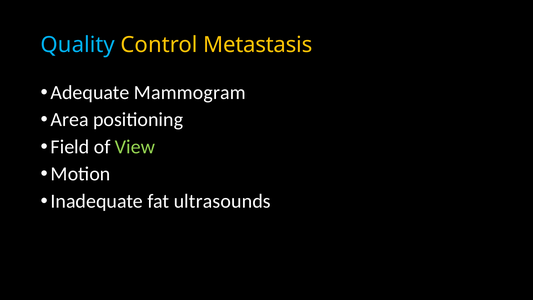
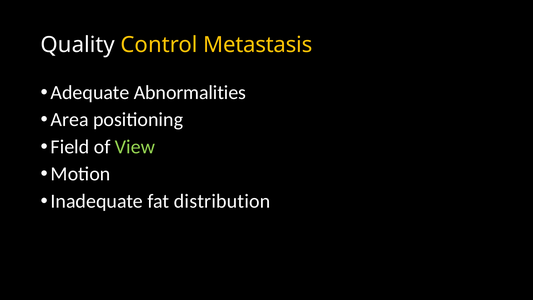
Quality colour: light blue -> white (78, 45)
Mammogram: Mammogram -> Abnormalities (190, 92)
ultrasounds: ultrasounds -> distribution (222, 201)
